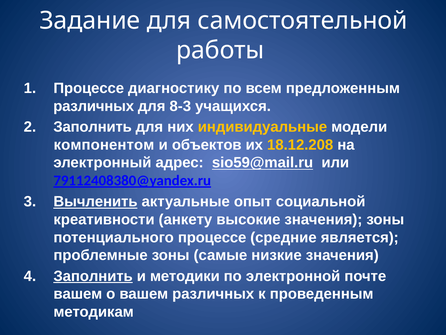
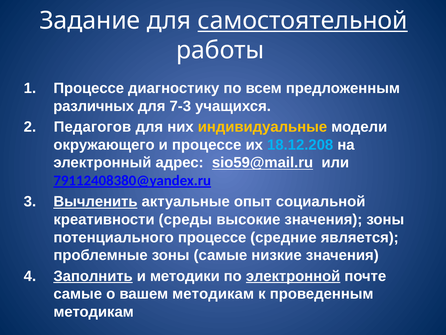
самостоятельной underline: none -> present (303, 21)
8-3: 8-3 -> 7-3 (180, 106)
Заполнить: Заполнить -> Педагогов (92, 127)
компонентом: компонентом -> окружающего (104, 145)
и объектов: объектов -> процессе (207, 145)
18.12.208 colour: yellow -> light blue (300, 145)
анкету: анкету -> среды (185, 219)
электронной underline: none -> present (293, 276)
вашем: вашем -> самые (78, 294)
вашем различных: различных -> методикам (213, 294)
